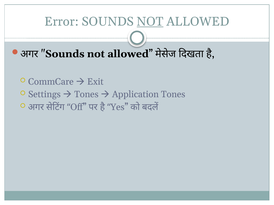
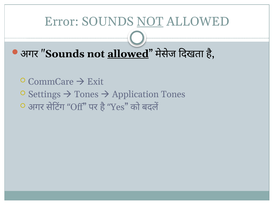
allowed underline: none -> present (128, 54)
